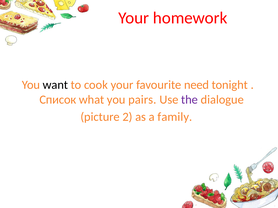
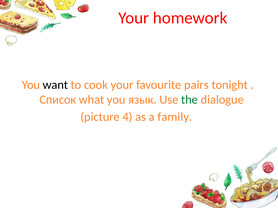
need: need -> pairs (196, 85)
pairs: pairs -> язык (142, 100)
the colour: purple -> green (190, 100)
2: 2 -> 4 (127, 117)
